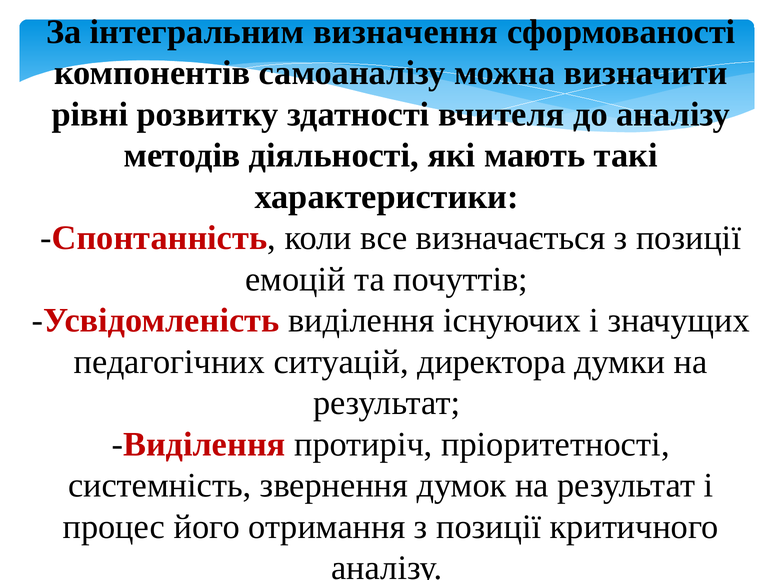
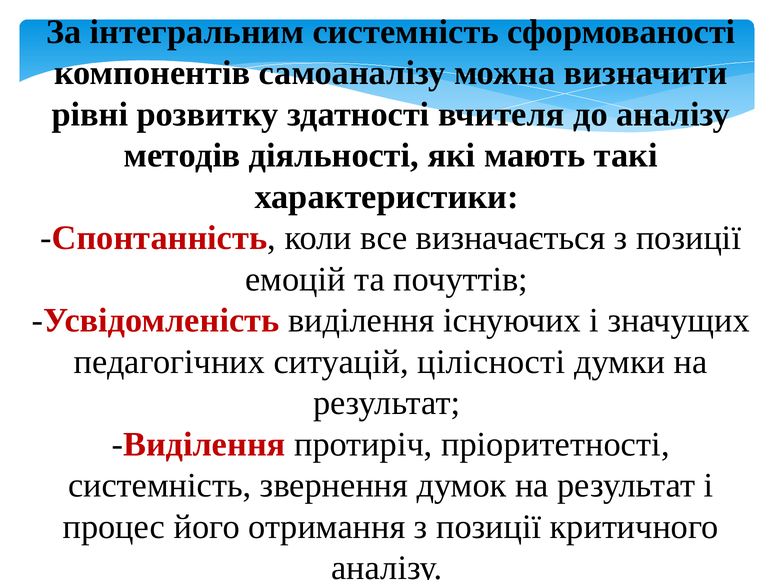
інтегральним визначення: визначення -> системність (406, 32)
директора: директора -> цілісності (491, 362)
